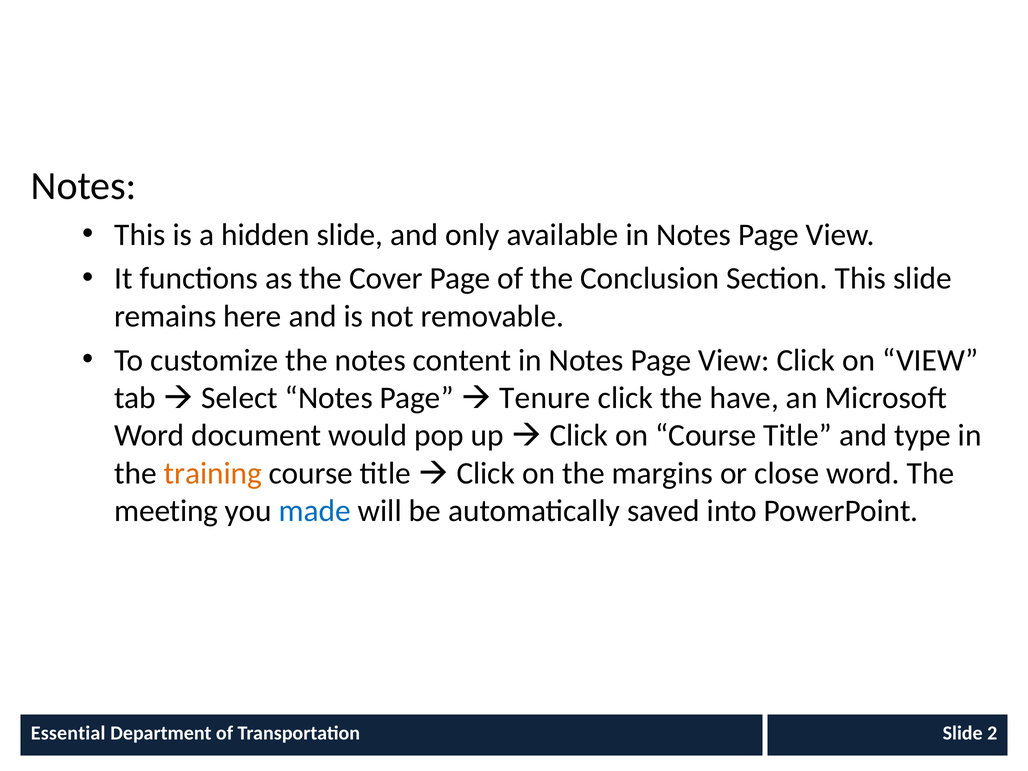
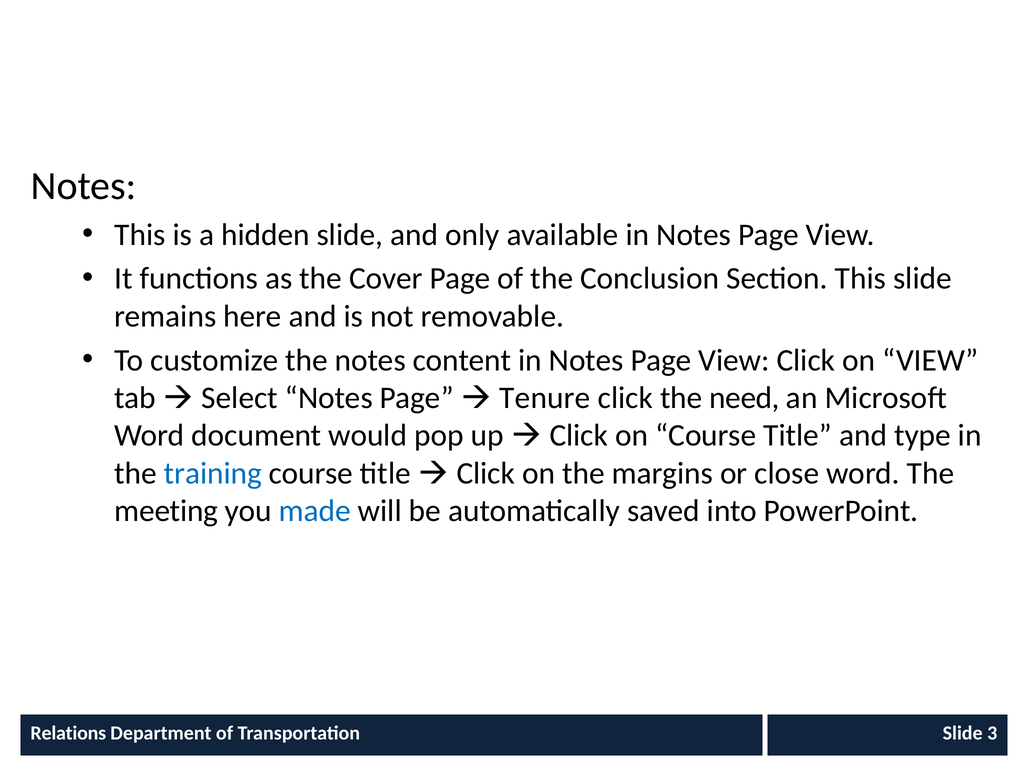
have: have -> need (744, 398)
training colour: orange -> blue (213, 473)
Essential: Essential -> Relations (68, 733)
2: 2 -> 3 (992, 733)
